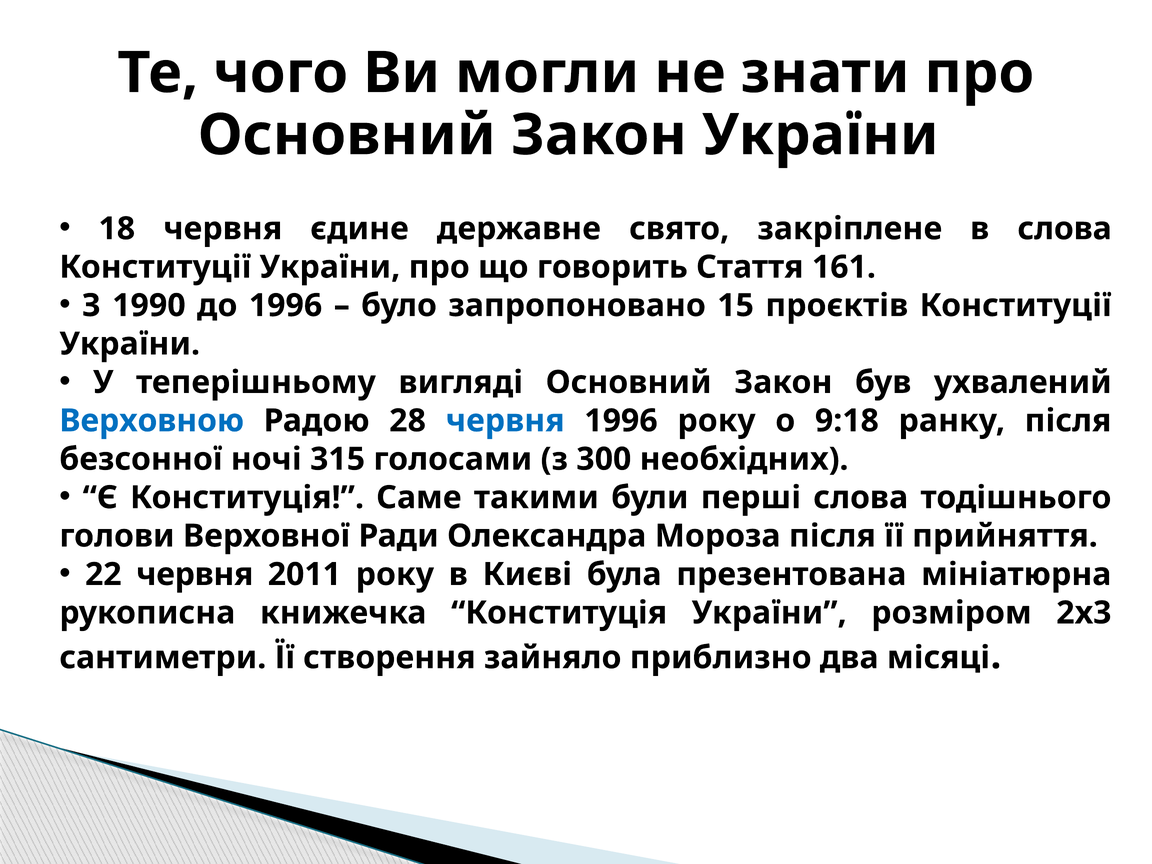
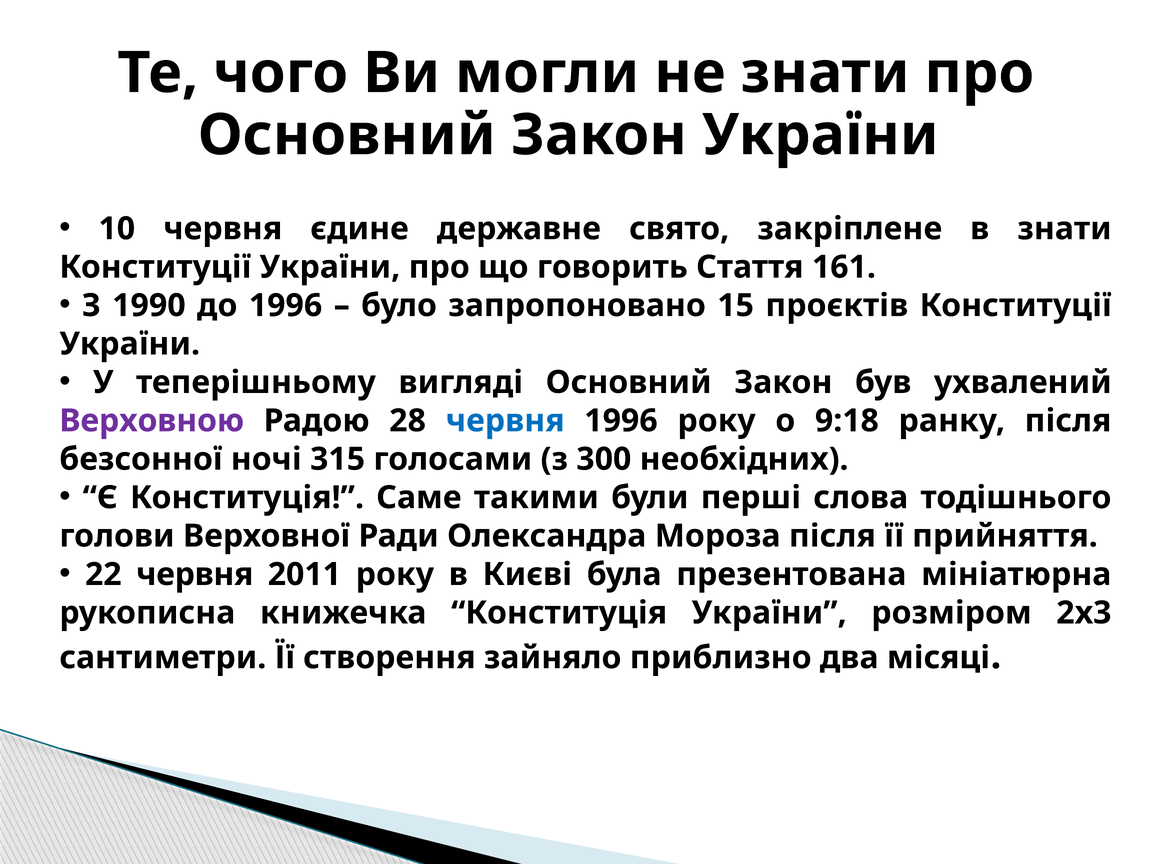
18: 18 -> 10 (117, 229)
в слова: слова -> знати (1065, 229)
Верховною colour: blue -> purple (152, 421)
